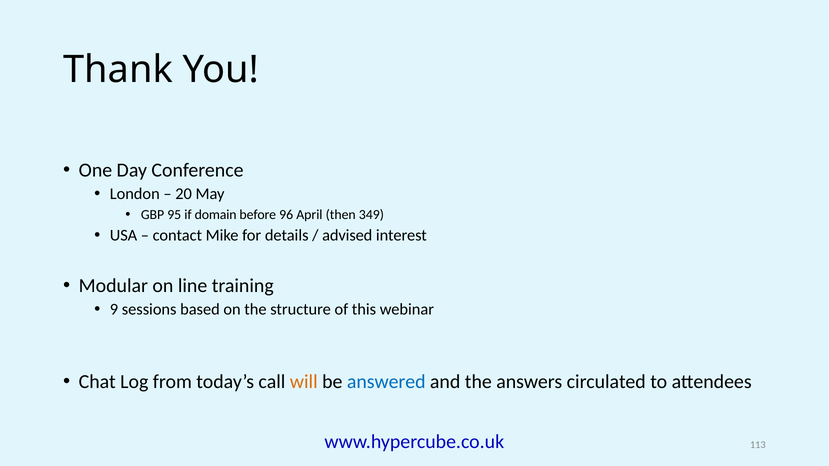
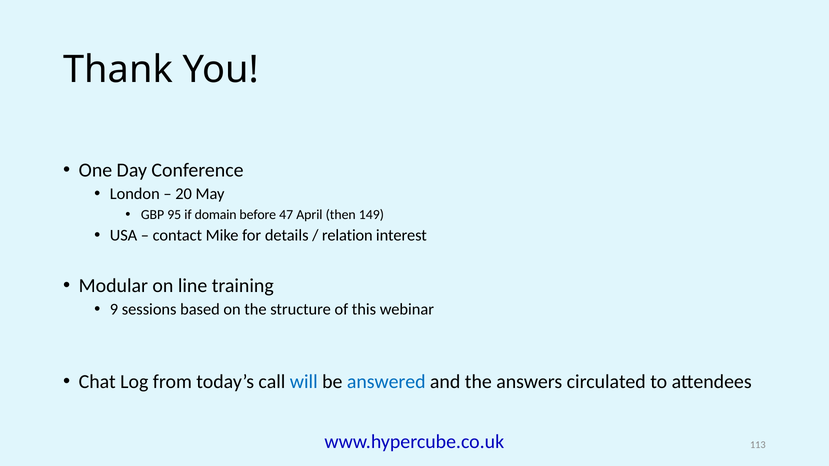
96: 96 -> 47 (286, 215)
349: 349 -> 149 (371, 215)
advised: advised -> relation (347, 235)
will colour: orange -> blue (304, 382)
